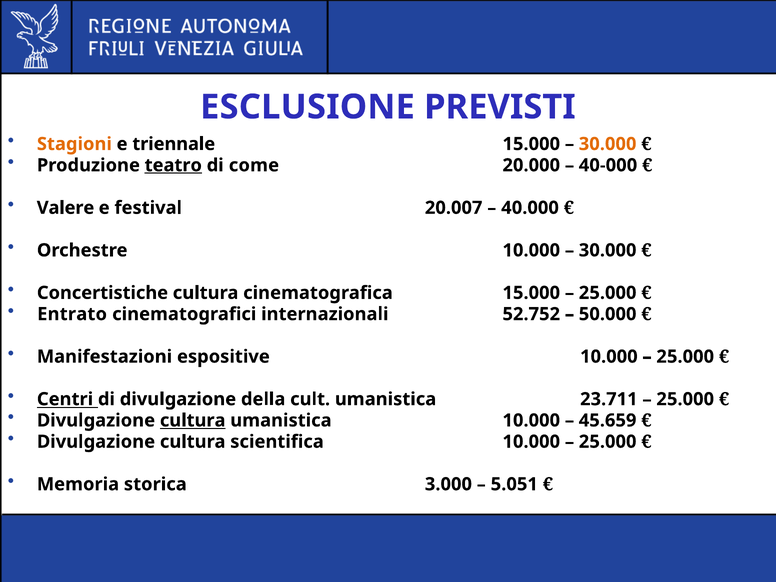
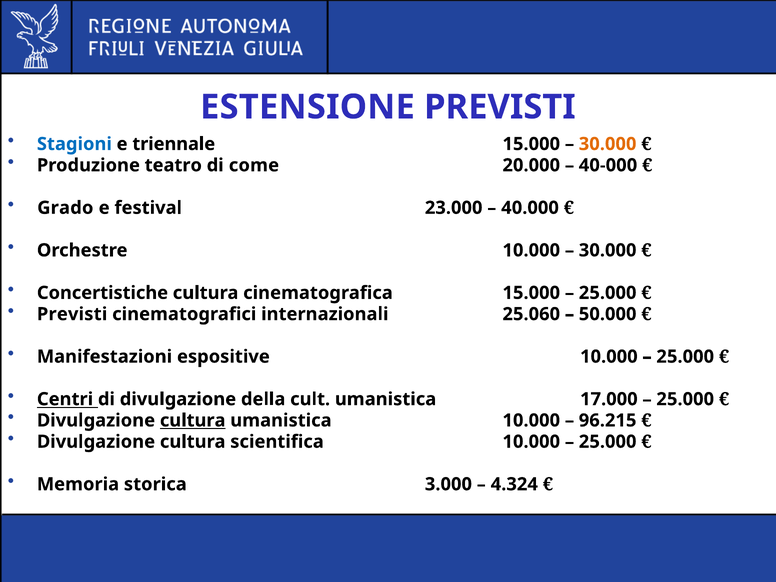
ESCLUSIONE: ESCLUSIONE -> ESTENSIONE (307, 107)
Stagioni colour: orange -> blue (74, 144)
teatro underline: present -> none (173, 165)
Valere: Valere -> Grado (65, 208)
20.007: 20.007 -> 23.000 (454, 208)
Entrato: Entrato -> Previsti (72, 314)
52.752: 52.752 -> 25.060 (531, 314)
23.711: 23.711 -> 17.000 (609, 399)
45.659: 45.659 -> 96.215 (608, 420)
5.051: 5.051 -> 4.324 (514, 484)
